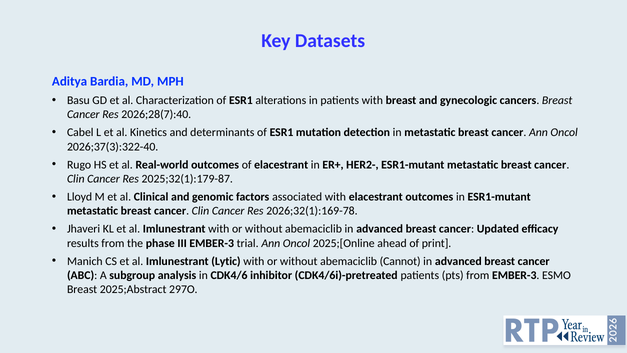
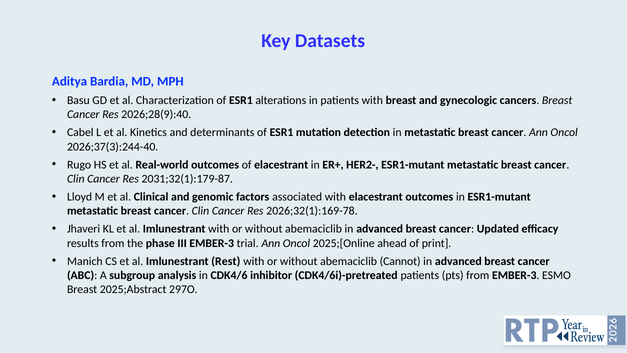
2026;28(7):40: 2026;28(7):40 -> 2026;28(9):40 (156, 114)
2026;37(3):322-40: 2026;37(3):322-40 -> 2026;37(3):244-40 (113, 147)
2025;32(1):179-87: 2025;32(1):179-87 -> 2031;32(1):179-87 (187, 179)
Lytic: Lytic -> Rest (226, 261)
